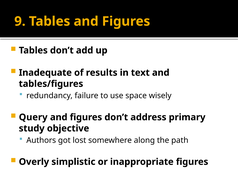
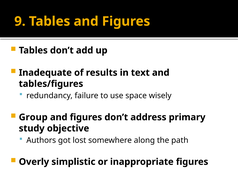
Query: Query -> Group (33, 117)
